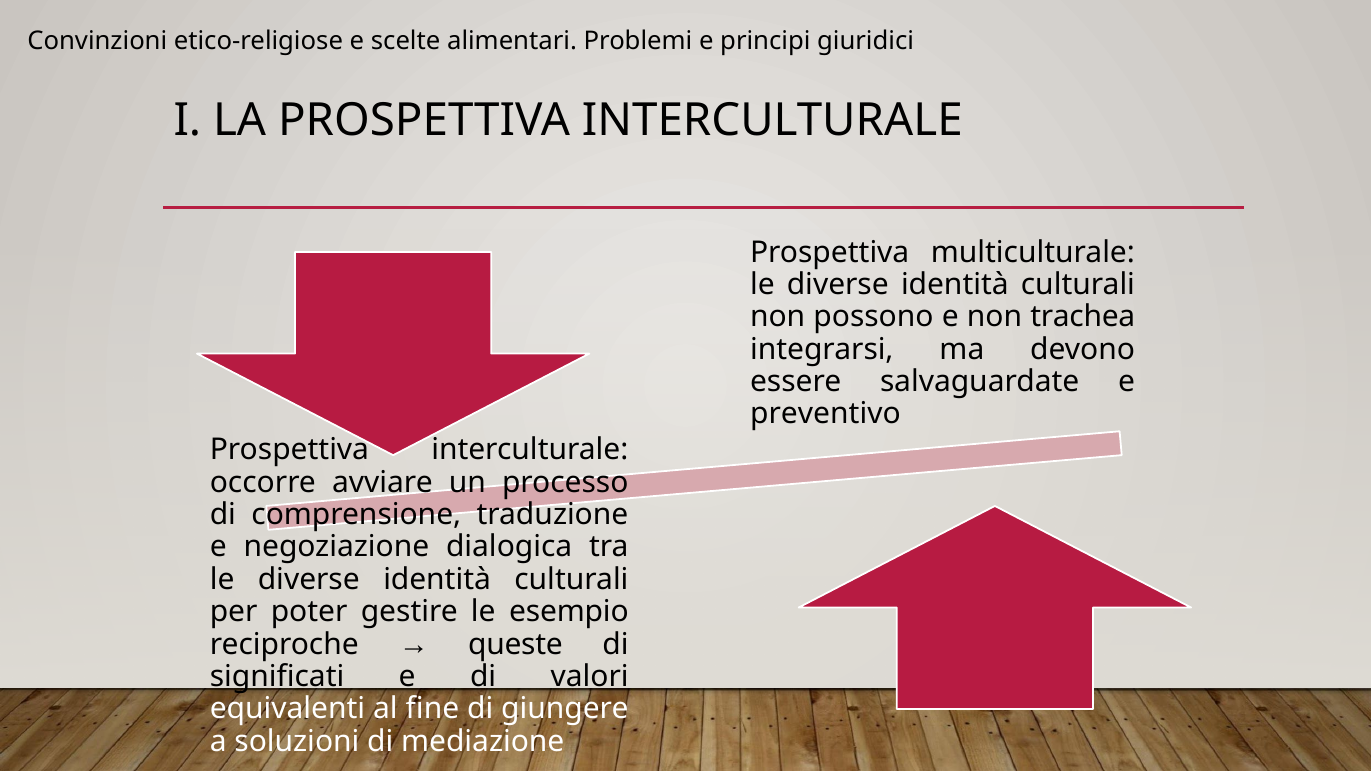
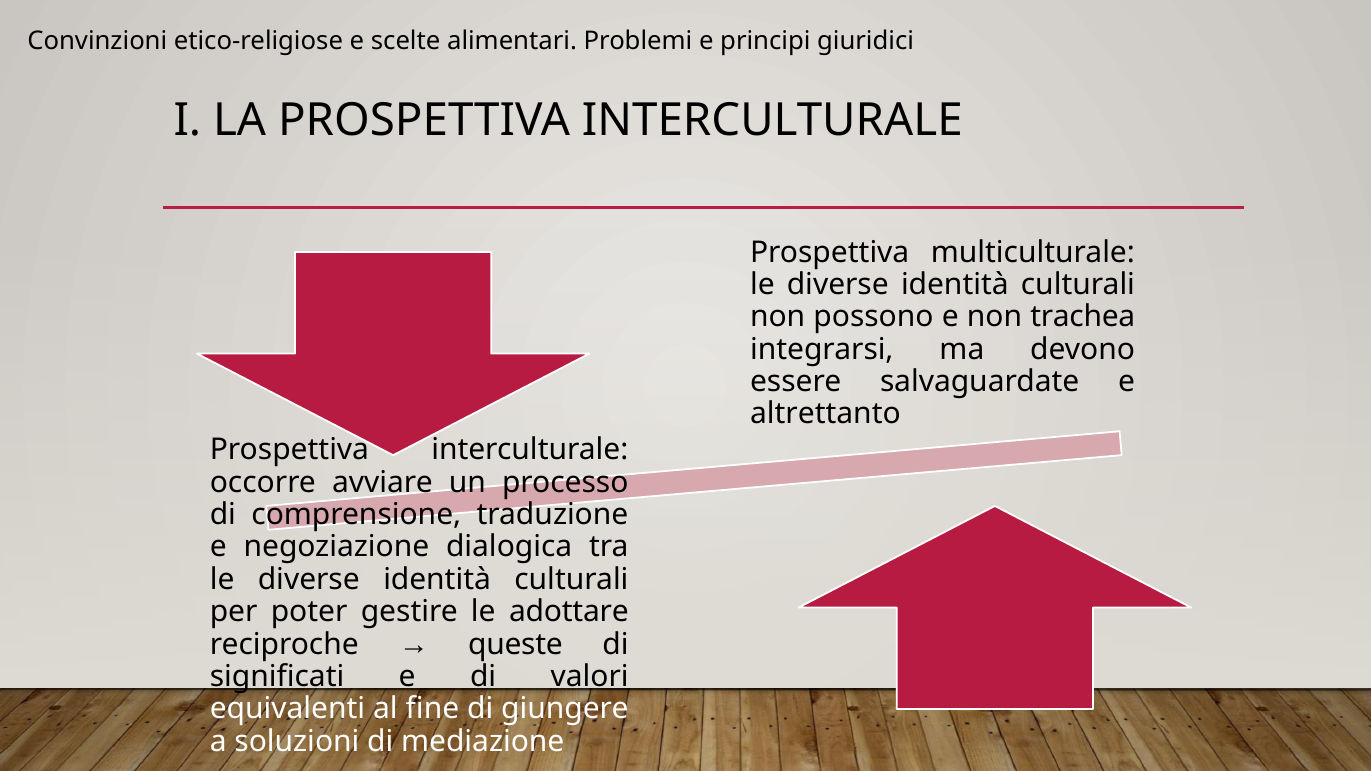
preventivo: preventivo -> altrettanto (825, 414)
esempio: esempio -> adottare (569, 612)
